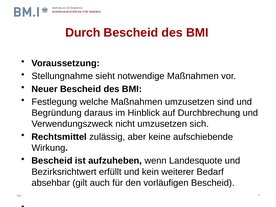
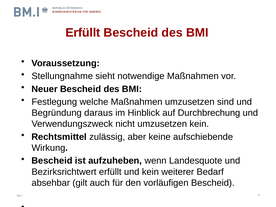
Durch: Durch -> Erfüllt (83, 33)
umzusetzen sich: sich -> kein (199, 124)
